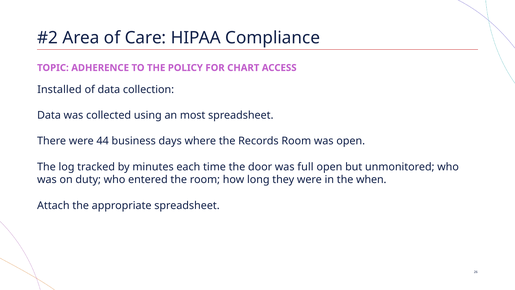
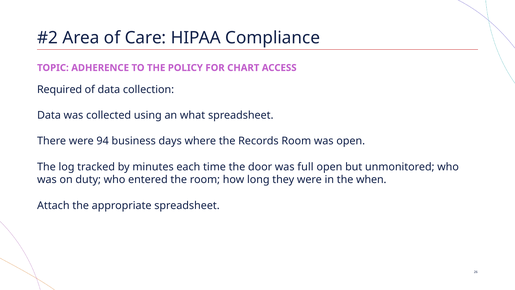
Installed: Installed -> Required (60, 89)
most: most -> what (193, 115)
44: 44 -> 94 (103, 141)
